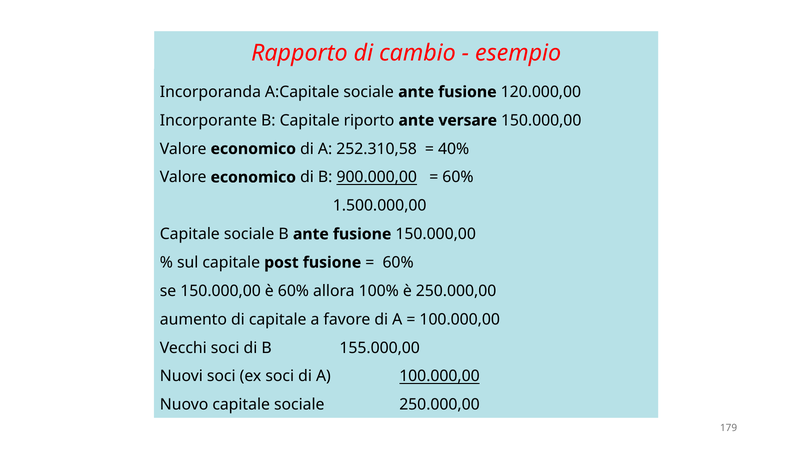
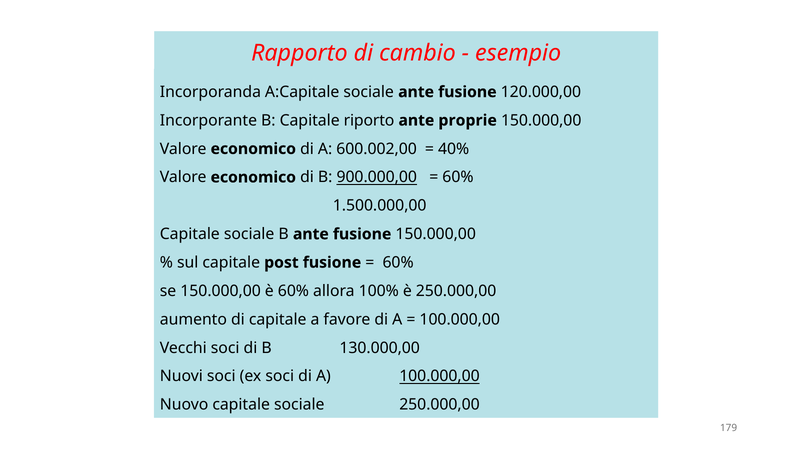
versare: versare -> proprie (468, 120)
252.310,58: 252.310,58 -> 600.002,00 (377, 149)
155.000,00: 155.000,00 -> 130.000,00 (380, 348)
